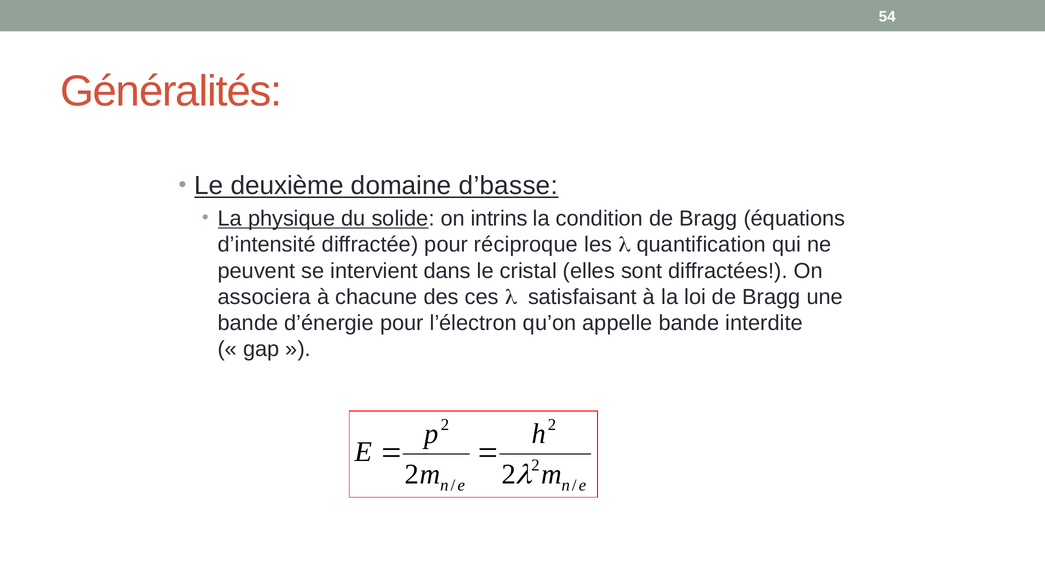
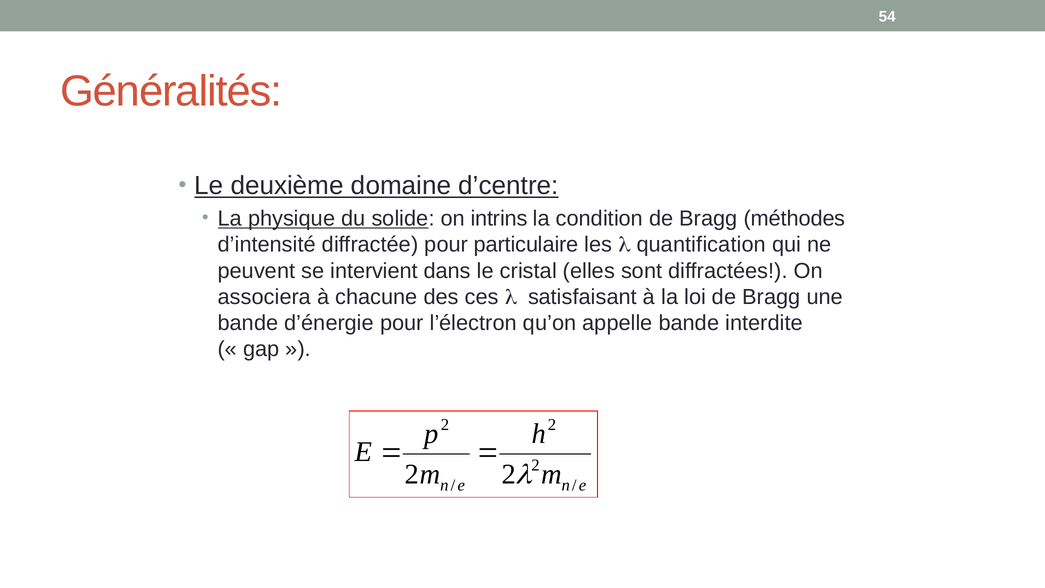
d’basse: d’basse -> d’centre (509, 186)
équations: équations -> méthodes (794, 218)
réciproque: réciproque -> particulaire (526, 245)
